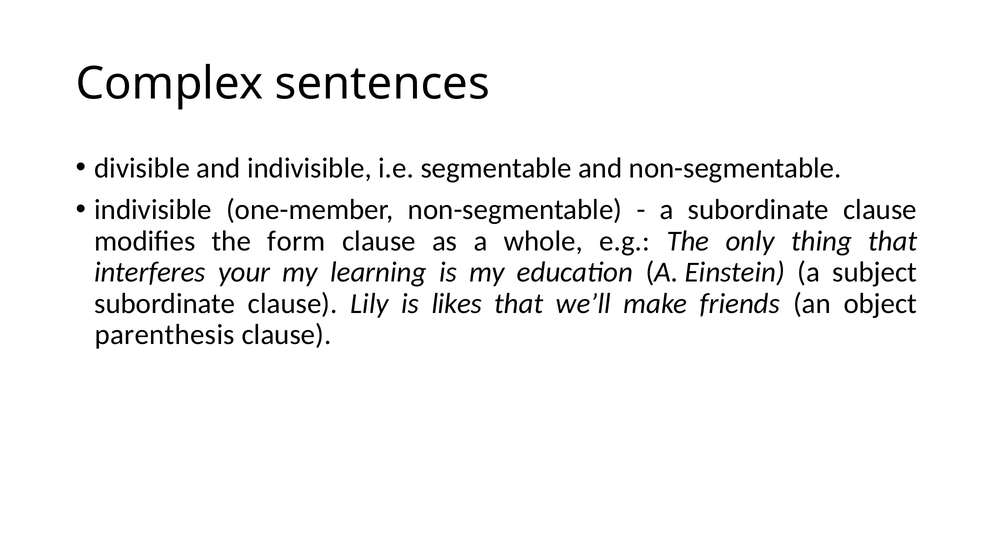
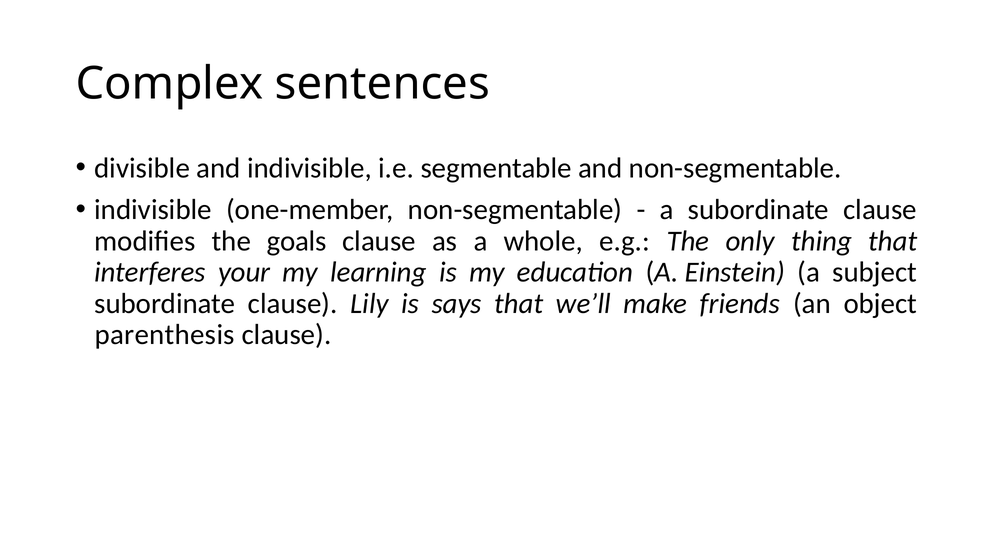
form: form -> goals (297, 241)
likes: likes -> says (457, 303)
